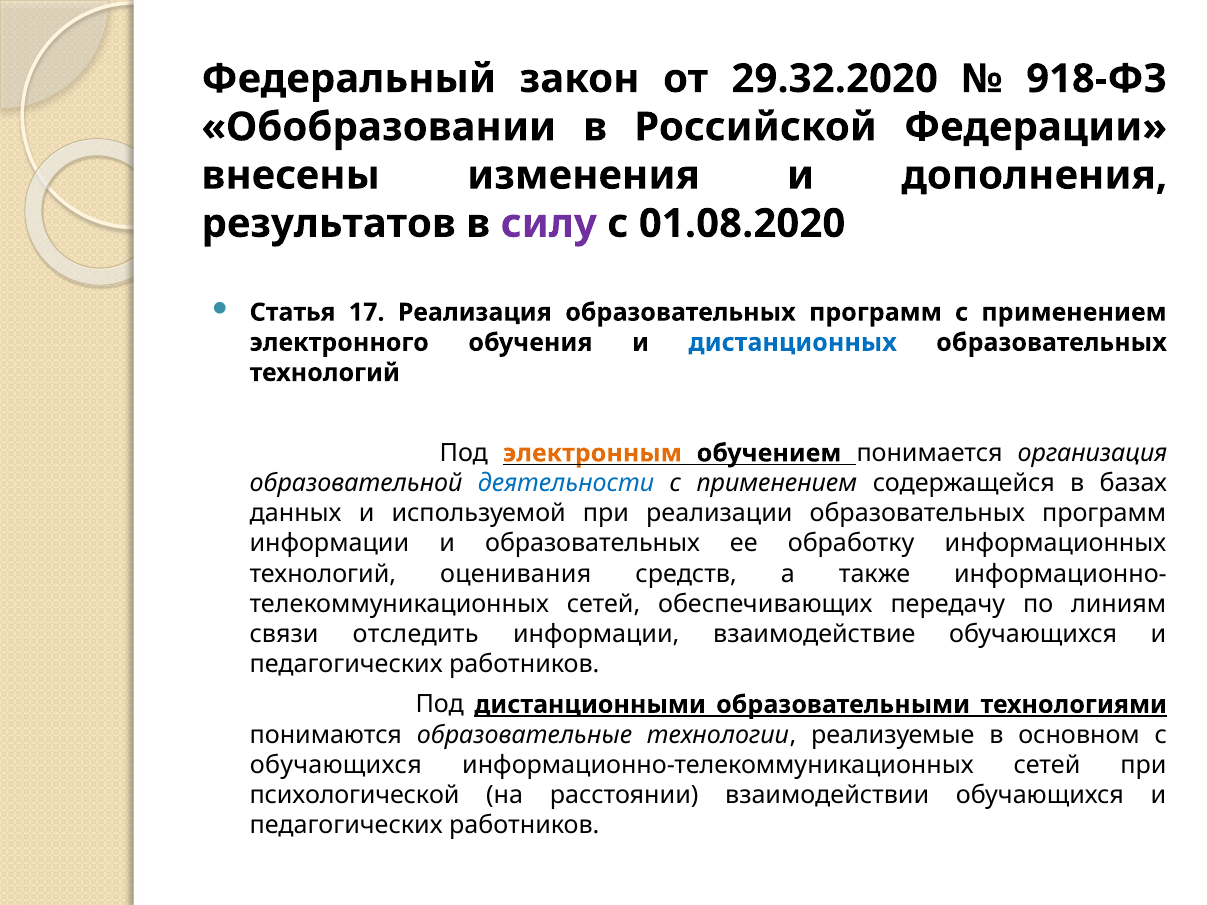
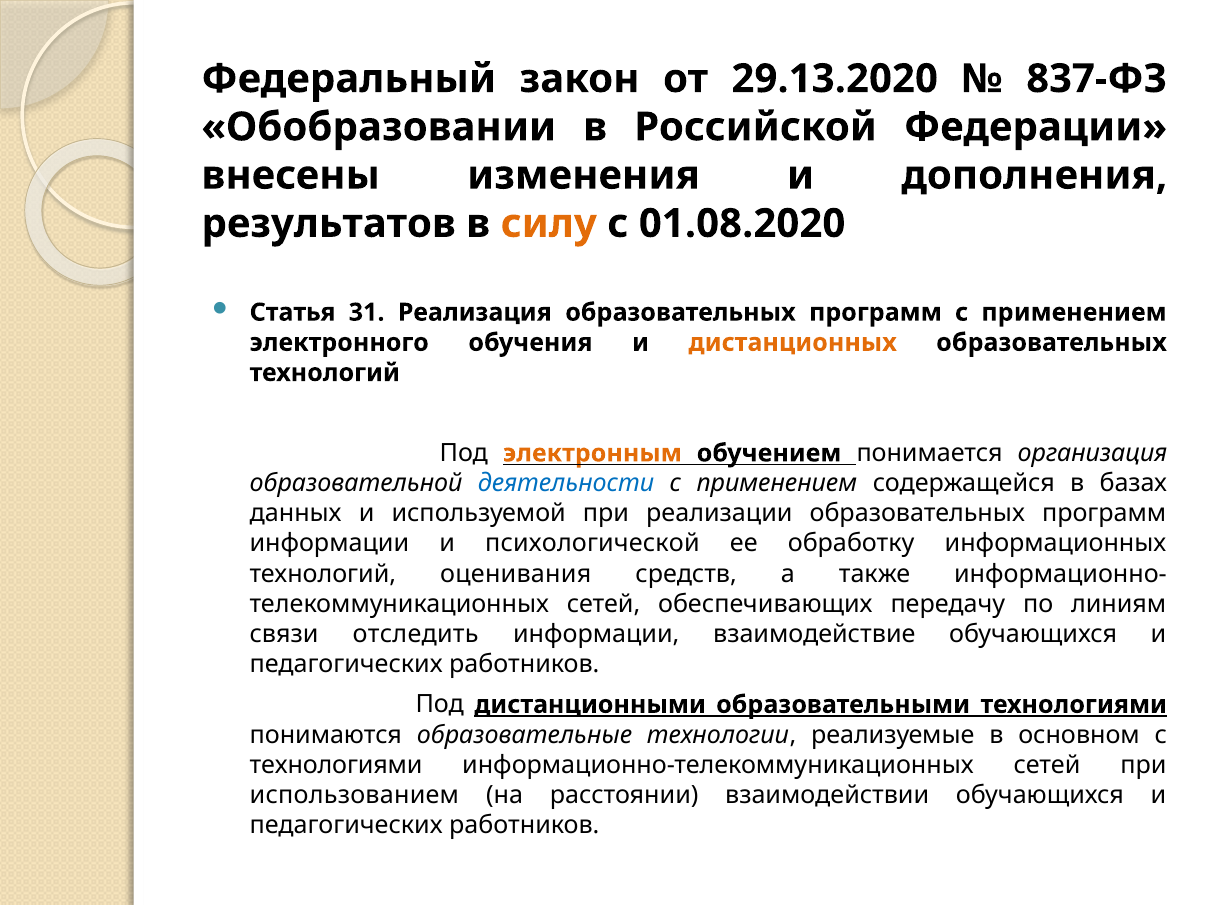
29.32.2020: 29.32.2020 -> 29.13.2020 (835, 79)
918-ФЗ: 918-ФЗ -> 837-ФЗ (1097, 79)
силу colour: purple -> orange (549, 224)
17: 17 -> 31 (367, 312)
дистанционных colour: blue -> orange (793, 343)
и образовательных: образовательных -> психологической (592, 544)
обучающихся: обучающихся -> технологиями (336, 765)
психологической: психологической -> использованием (354, 795)
